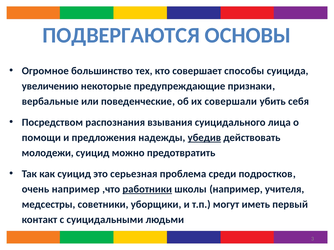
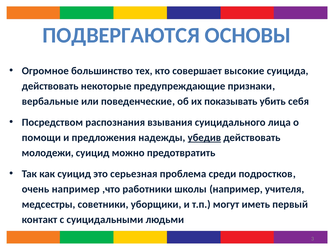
способы: способы -> высокие (244, 71)
увеличению: увеличению -> действовать (50, 86)
совершали: совершали -> показывать (231, 102)
работники underline: present -> none (147, 189)
